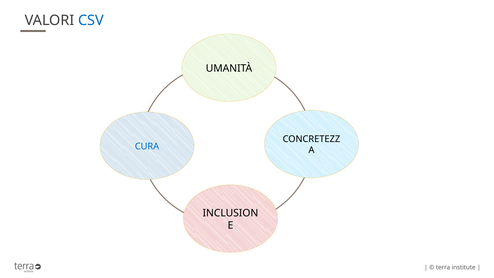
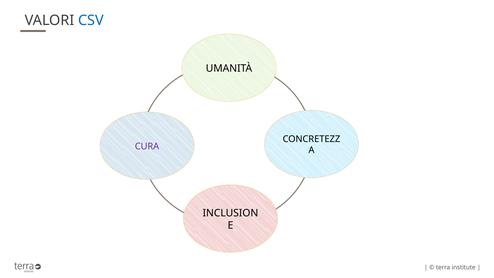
CURA colour: blue -> purple (147, 146)
